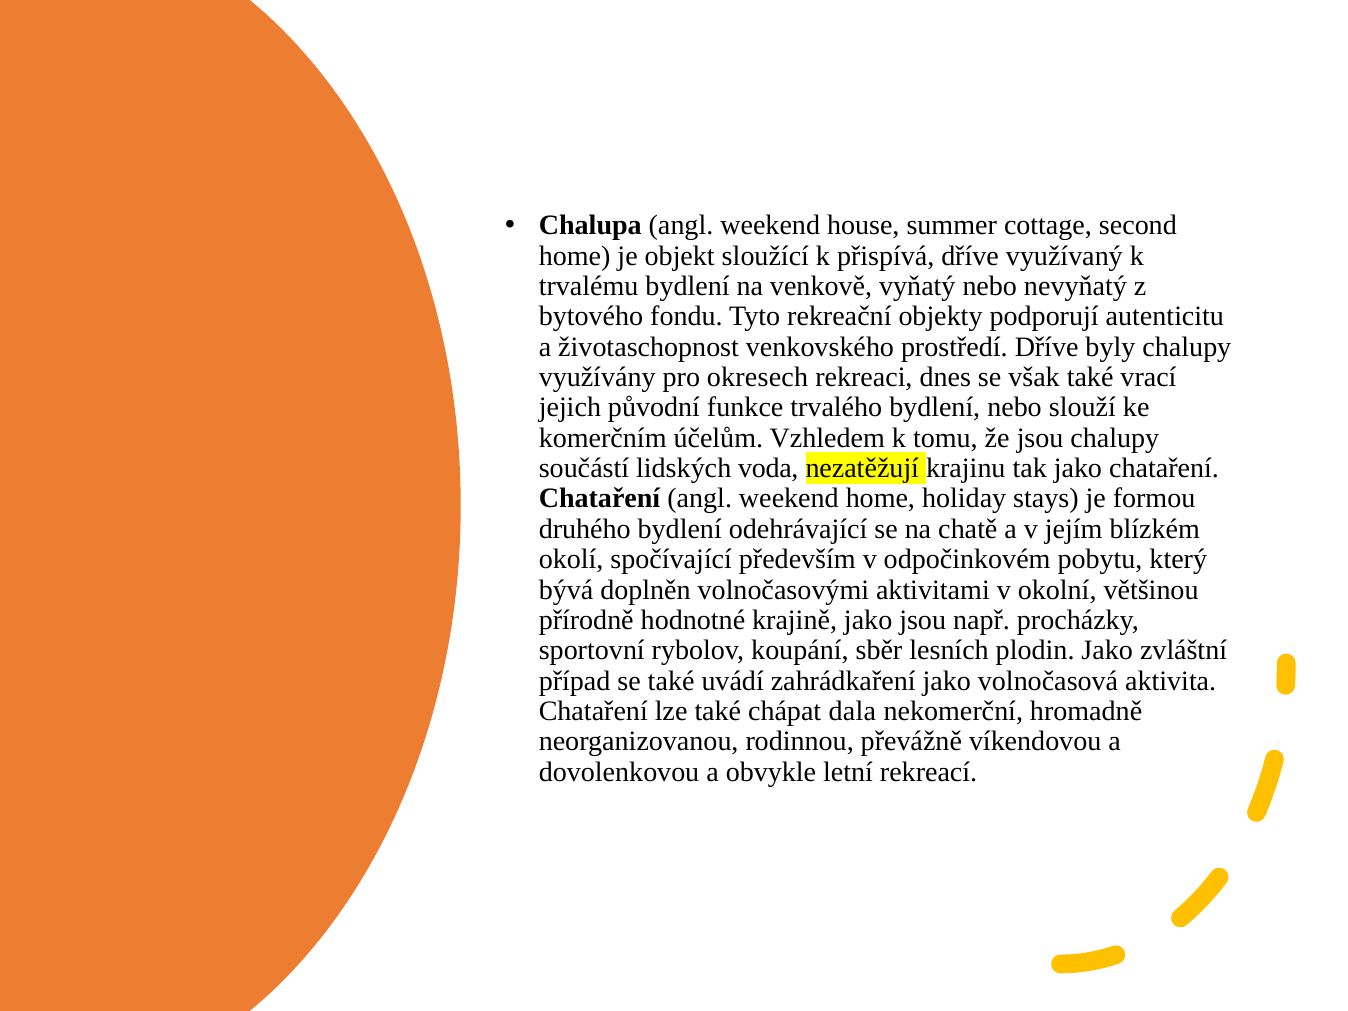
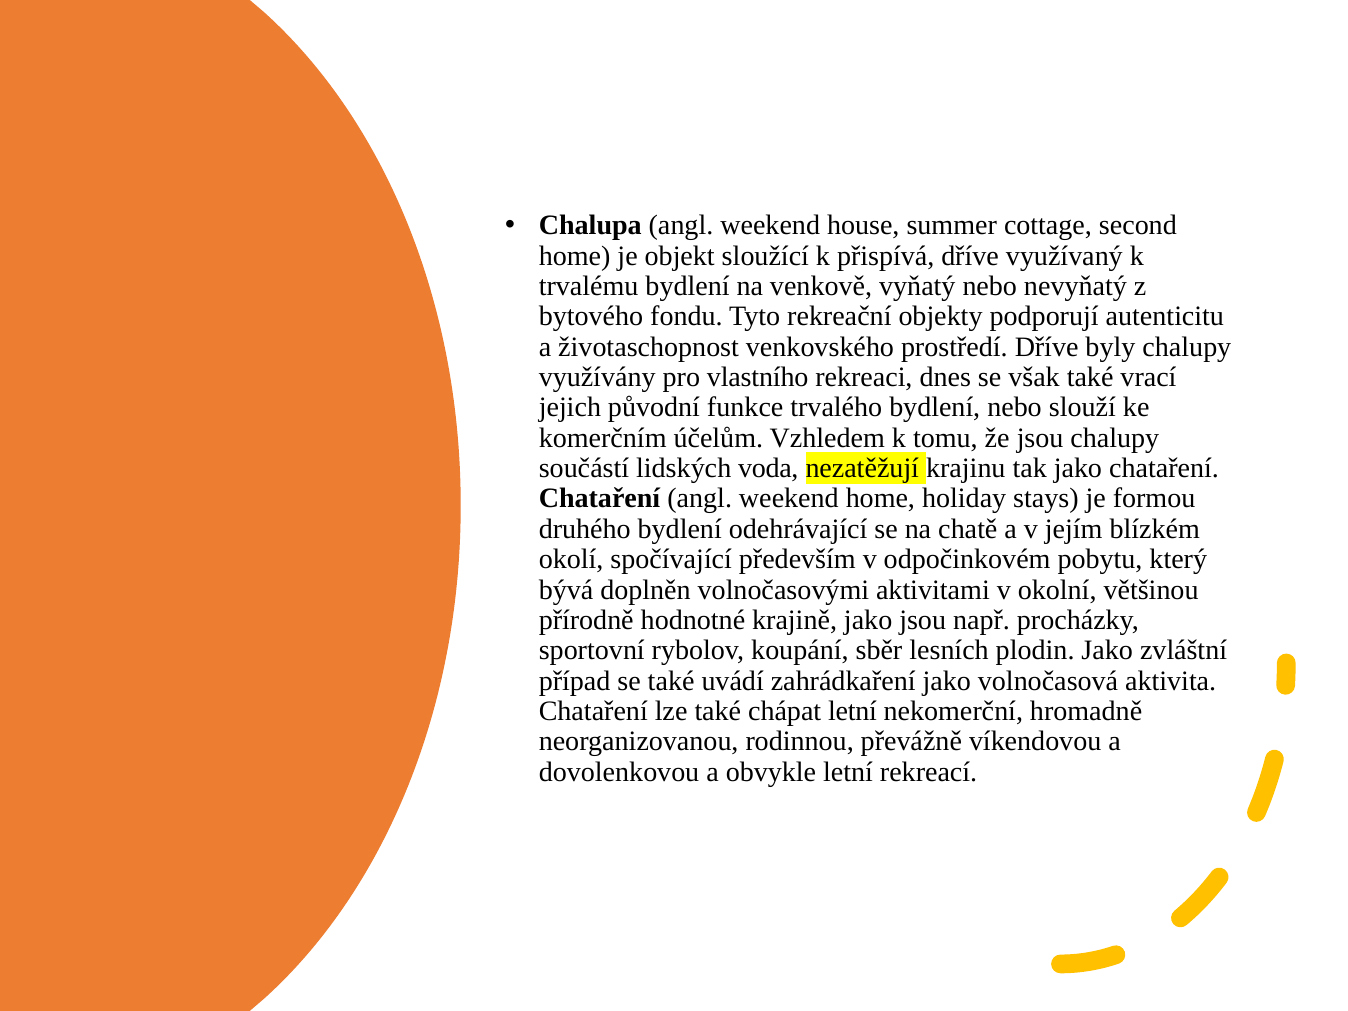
okresech: okresech -> vlastního (758, 377)
chápat dala: dala -> letní (853, 711)
